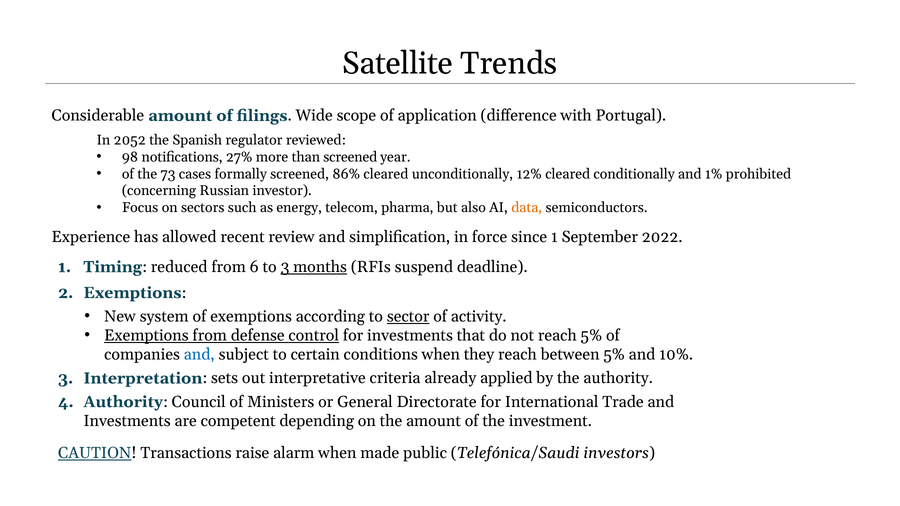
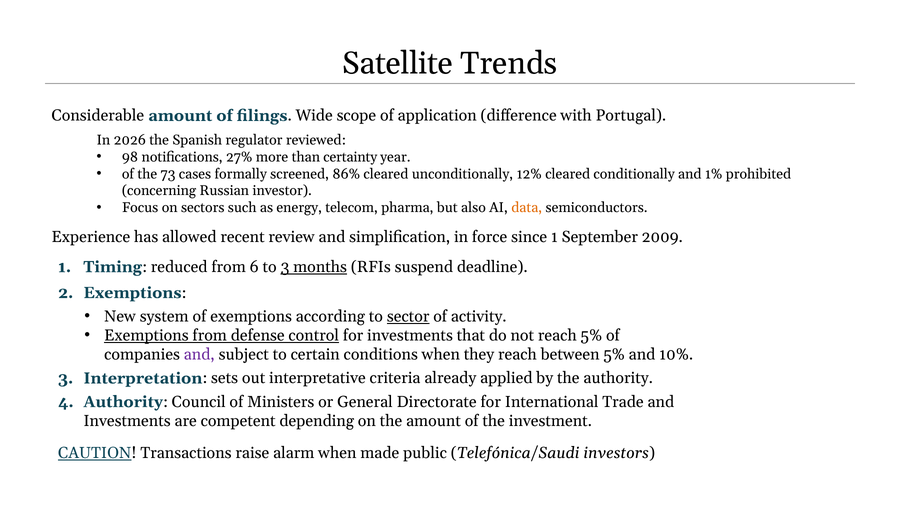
2052: 2052 -> 2026 (130, 140)
than screened: screened -> certainty (350, 157)
2022: 2022 -> 2009 (662, 237)
and colour: blue -> purple (199, 355)
